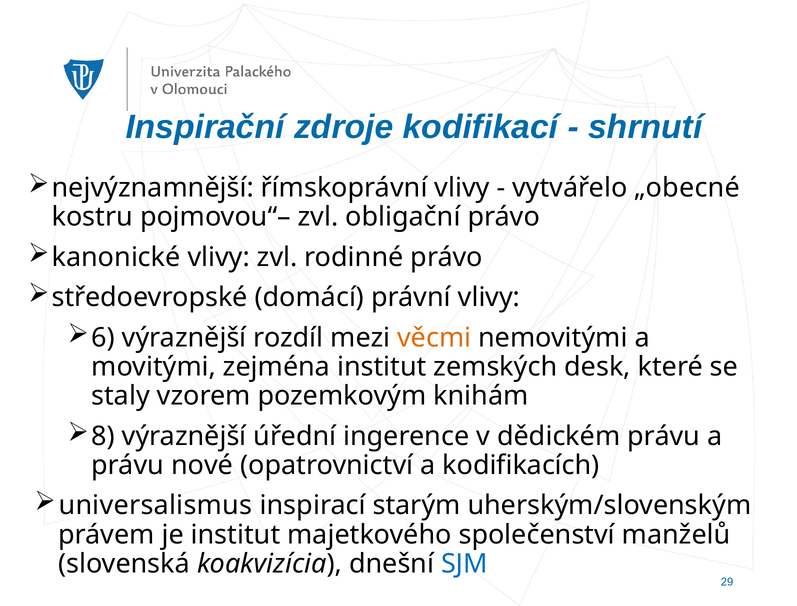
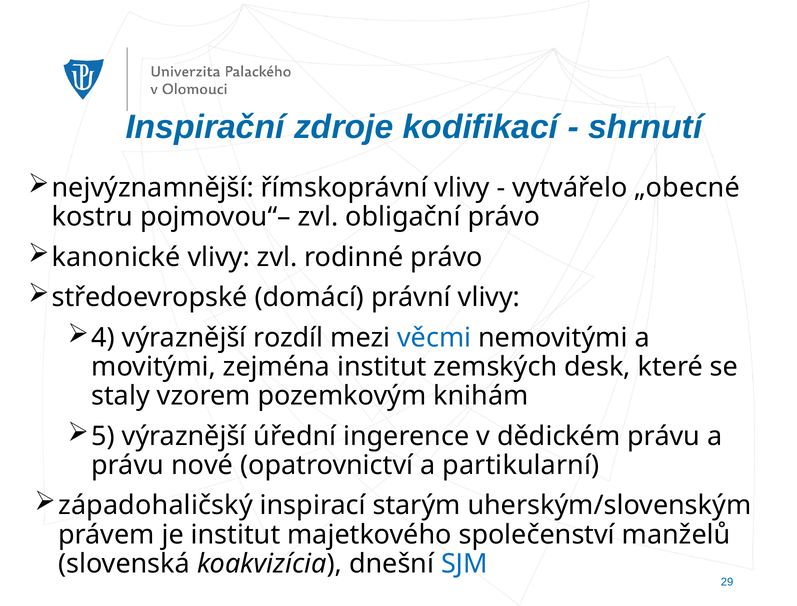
6: 6 -> 4 (103, 338)
věcmi colour: orange -> blue (434, 338)
8: 8 -> 5 (103, 436)
kodifikacích: kodifikacích -> partikularní (521, 465)
universalismus: universalismus -> západohaličský (155, 505)
